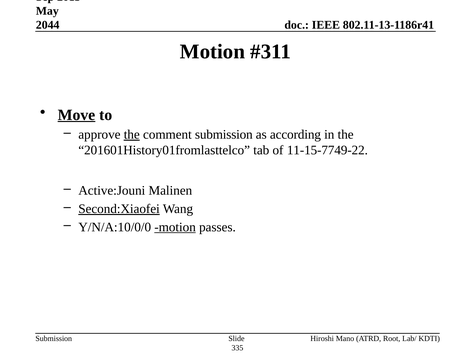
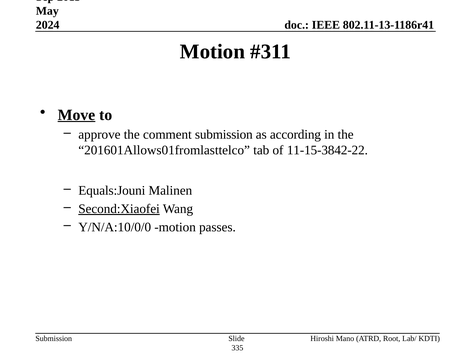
2044: 2044 -> 2024 (48, 25)
the underline: present -> none (132, 135)
201601History01fromlasttelco: 201601History01fromlasttelco -> 201601Allows01fromlasttelco (164, 150)
11-15-7749-22: 11-15-7749-22 -> 11-15-3842-22 (327, 150)
Active:Jouni: Active:Jouni -> Equals:Jouni (112, 191)
motion underline: present -> none (175, 227)
